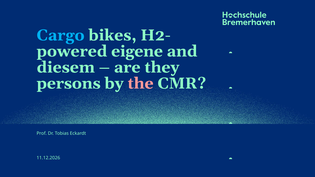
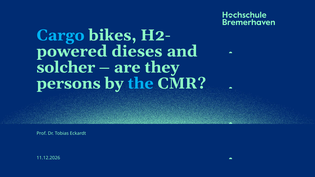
eigene: eigene -> dieses (137, 51)
diesem: diesem -> solcher (66, 67)
the colour: pink -> light blue (141, 83)
